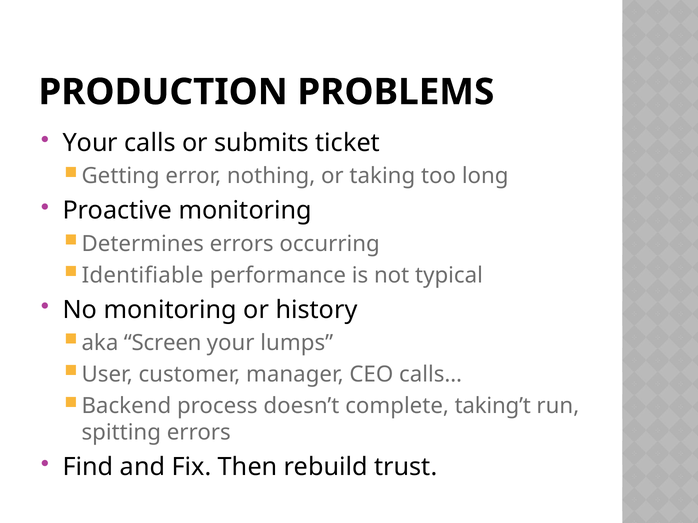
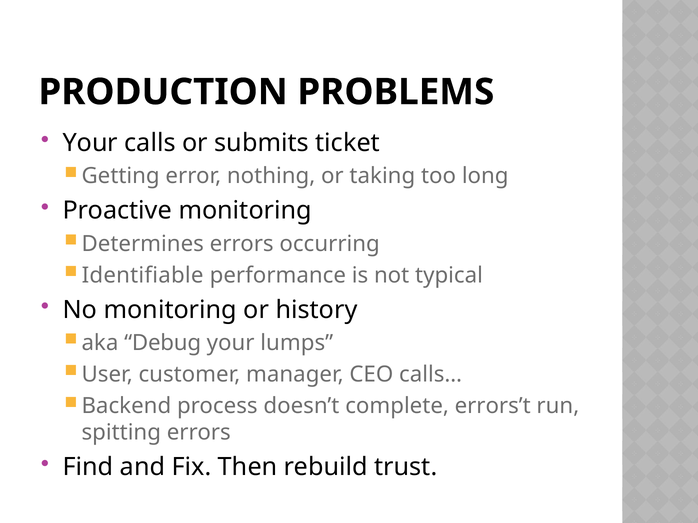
Screen: Screen -> Debug (163, 343)
taking’t: taking’t -> errors’t (493, 406)
